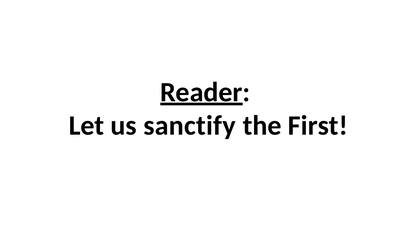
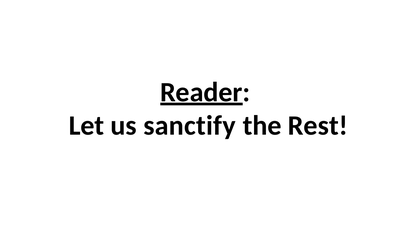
First: First -> Rest (318, 126)
